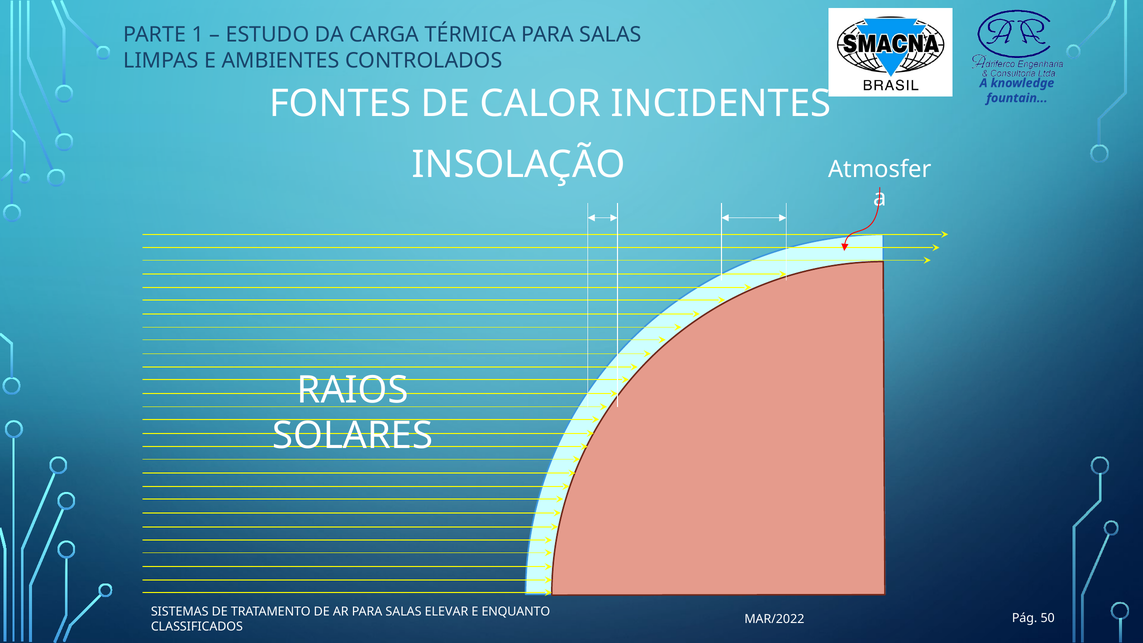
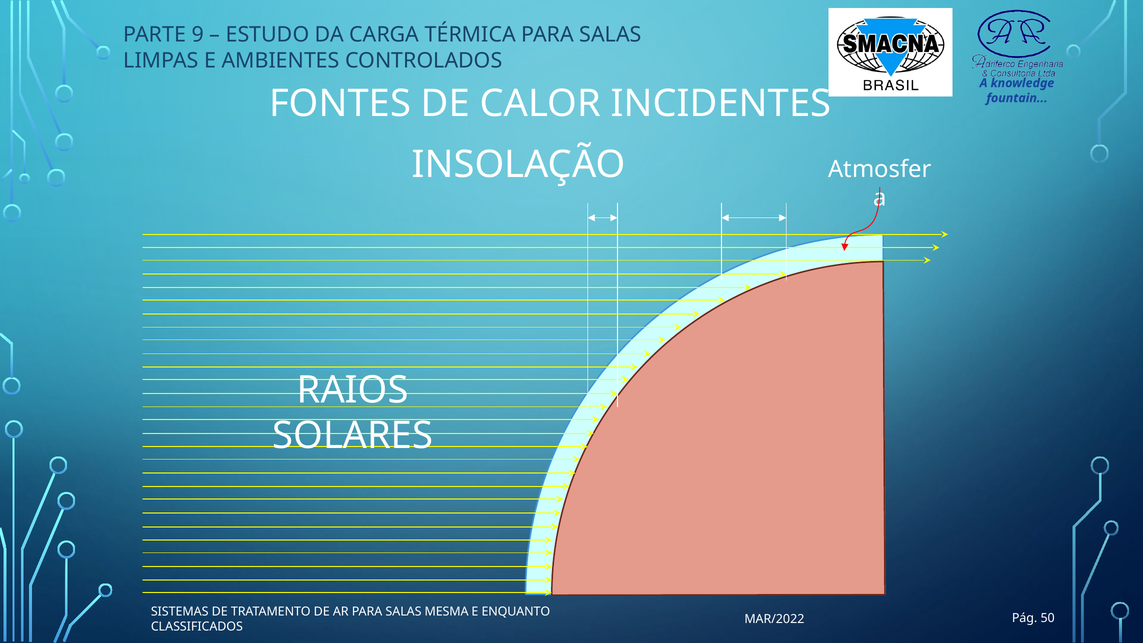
1: 1 -> 9 (198, 35)
ELEVAR: ELEVAR -> MESMA (447, 612)
